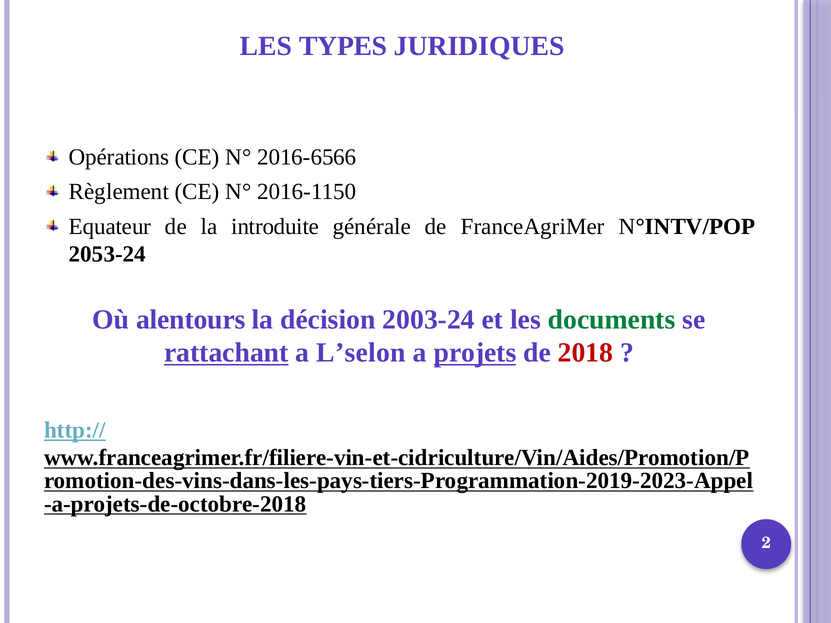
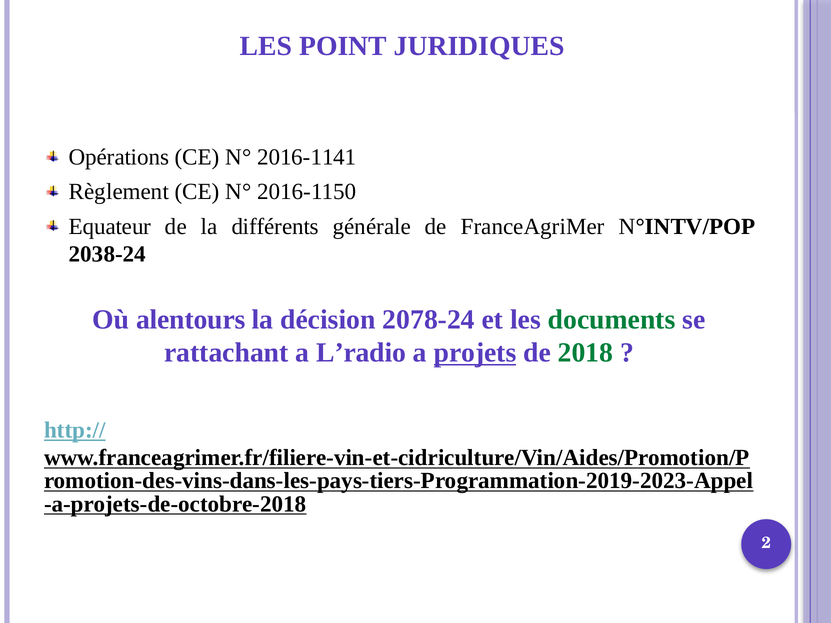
TYPES: TYPES -> POINT (343, 46)
2016-6566: 2016-6566 -> 2016-1141 (307, 157)
introduite: introduite -> différents (275, 227)
2053-24: 2053-24 -> 2038-24 (107, 254)
2003-24: 2003-24 -> 2078-24 (429, 320)
rattachant underline: present -> none (226, 353)
L’selon: L’selon -> L’radio (361, 353)
2018 colour: red -> green (585, 353)
